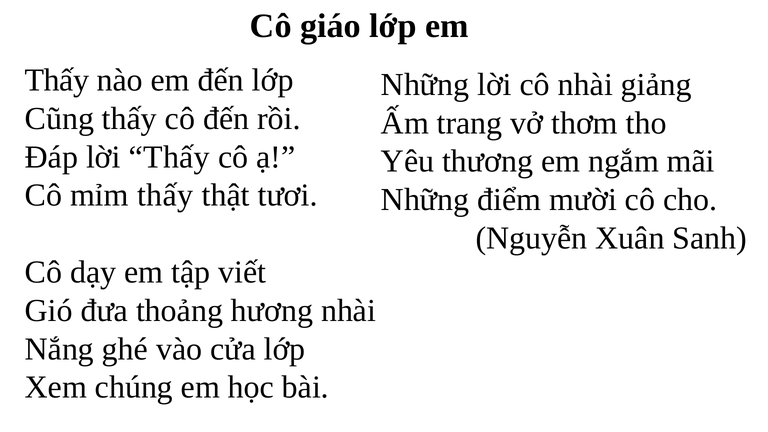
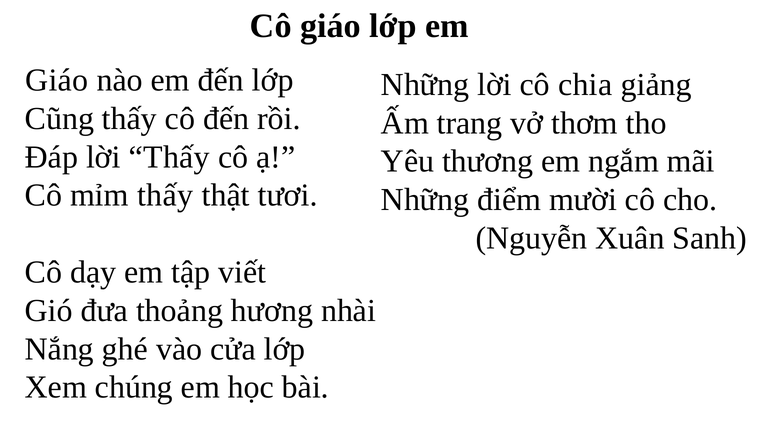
Thấy: Thấy -> Giáo (57, 80)
cô nhài: nhài -> chia (585, 85)
